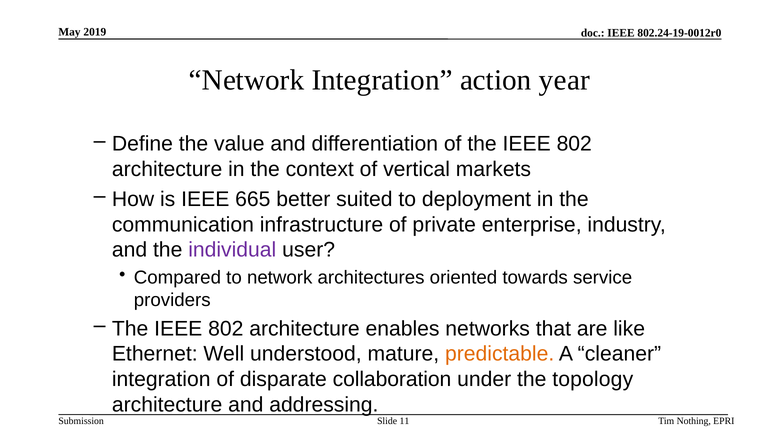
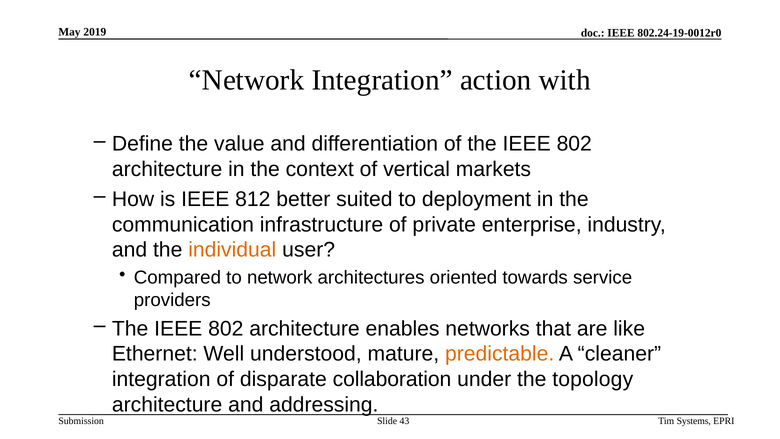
year: year -> with (565, 80)
665: 665 -> 812 (253, 199)
individual colour: purple -> orange (232, 250)
11: 11 -> 43 (404, 421)
Nothing: Nothing -> Systems (694, 421)
